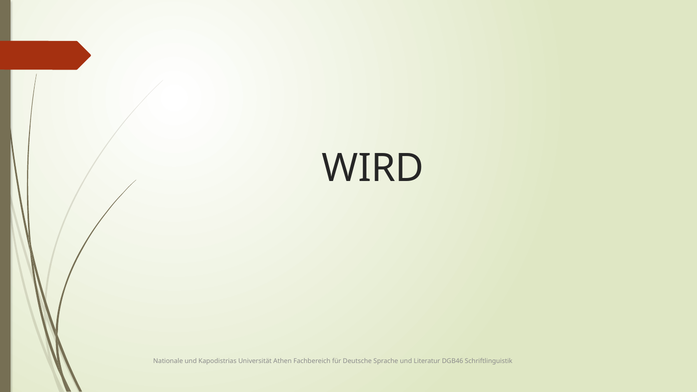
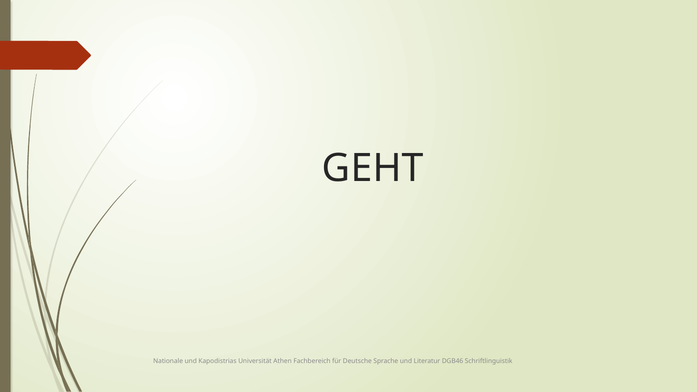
WIRD: WIRD -> GEHT (373, 169)
